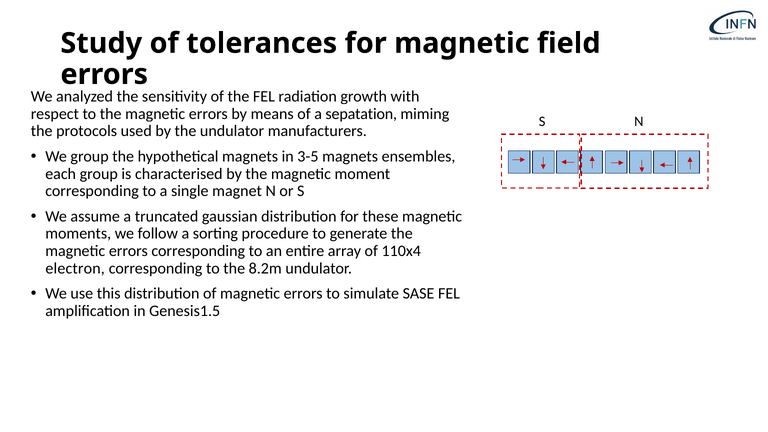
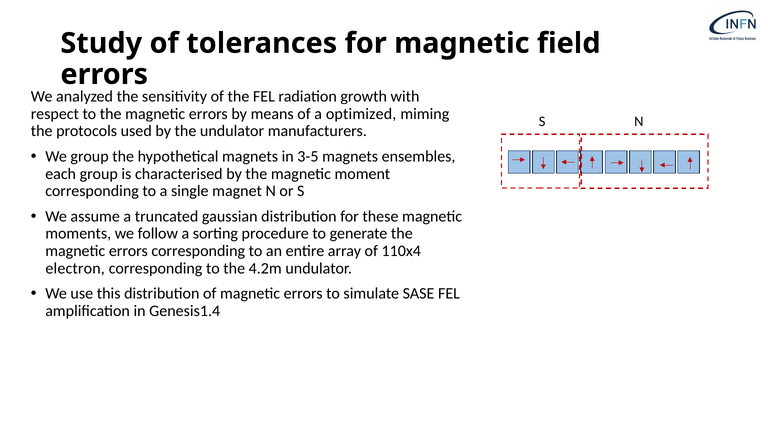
sepatation: sepatation -> optimized (361, 114)
8.2m: 8.2m -> 4.2m (265, 268)
Genesis1.5: Genesis1.5 -> Genesis1.4 (185, 311)
